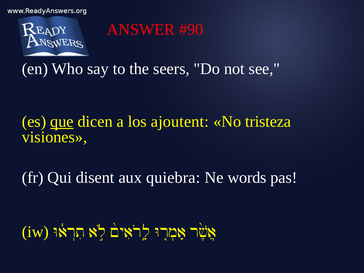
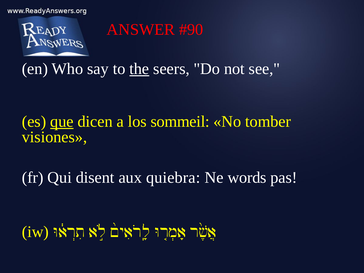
the underline: none -> present (139, 69)
ajoutent: ajoutent -> sommeil (180, 122)
tristeza: tristeza -> tomber (268, 122)
